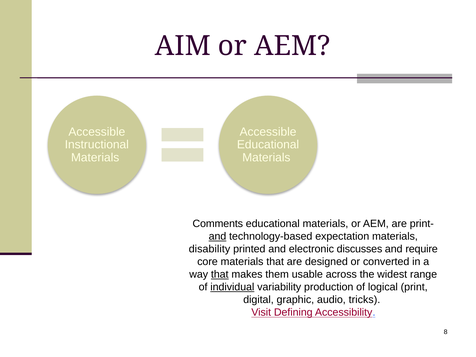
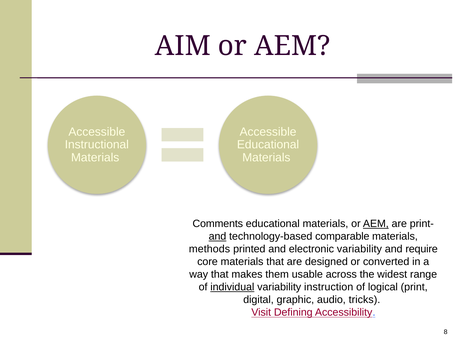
AEM underline: none -> present (376, 224)
expectation: expectation -> comparable (342, 236)
disability: disability -> methods (209, 249)
electronic discusses: discusses -> variability (359, 249)
that underline: present -> none (220, 274)
production: production -> instruction (329, 287)
